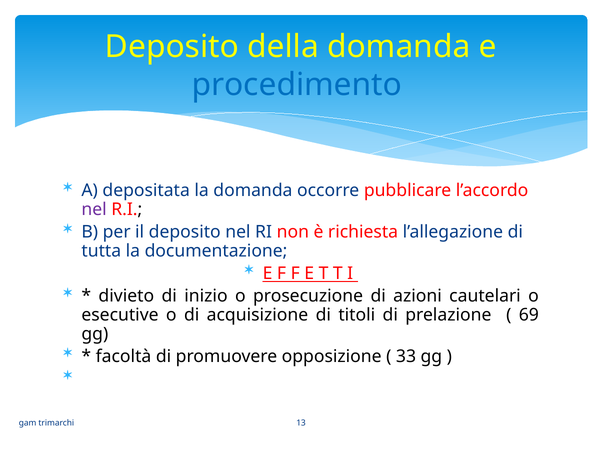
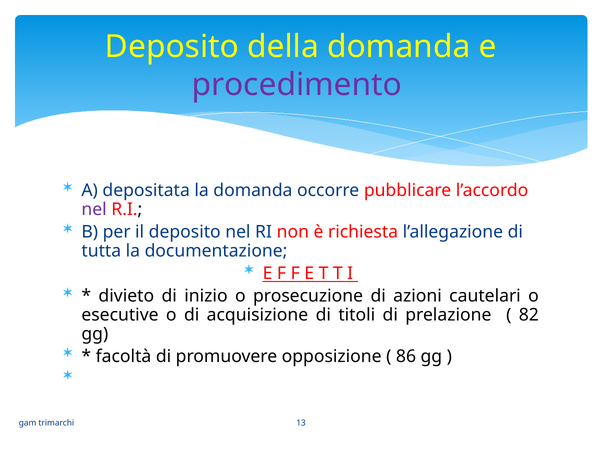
procedimento colour: blue -> purple (297, 85)
69: 69 -> 82 (529, 315)
33: 33 -> 86 (406, 357)
